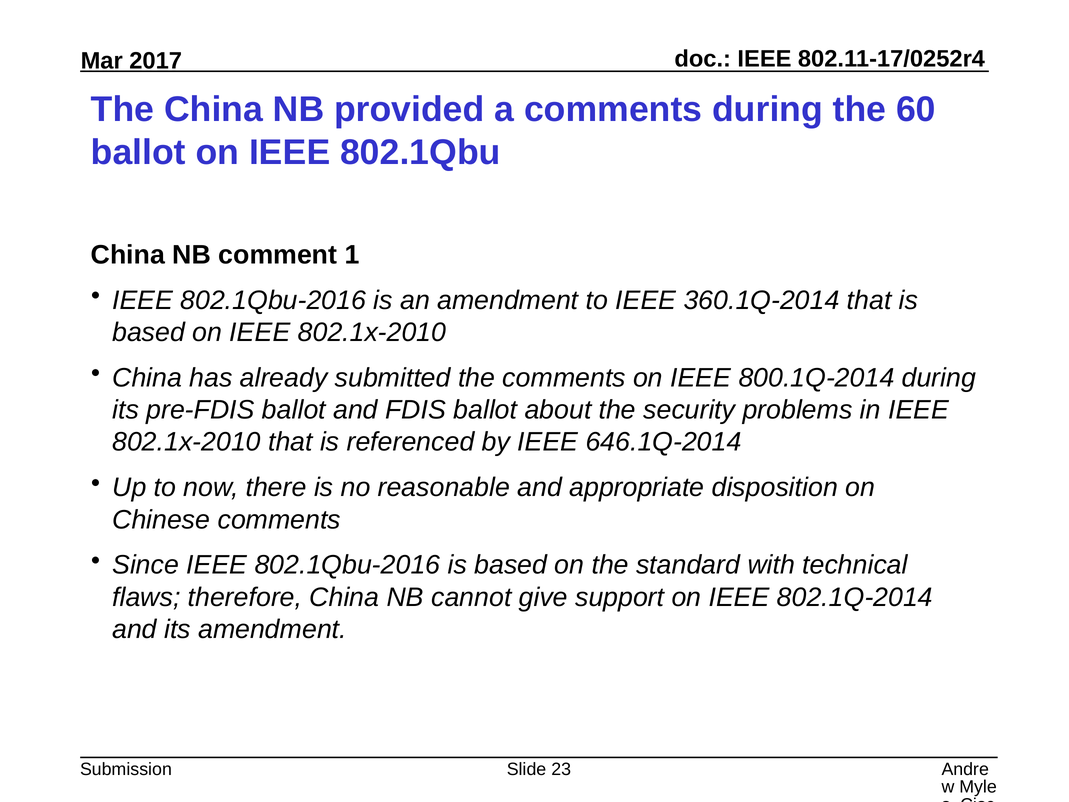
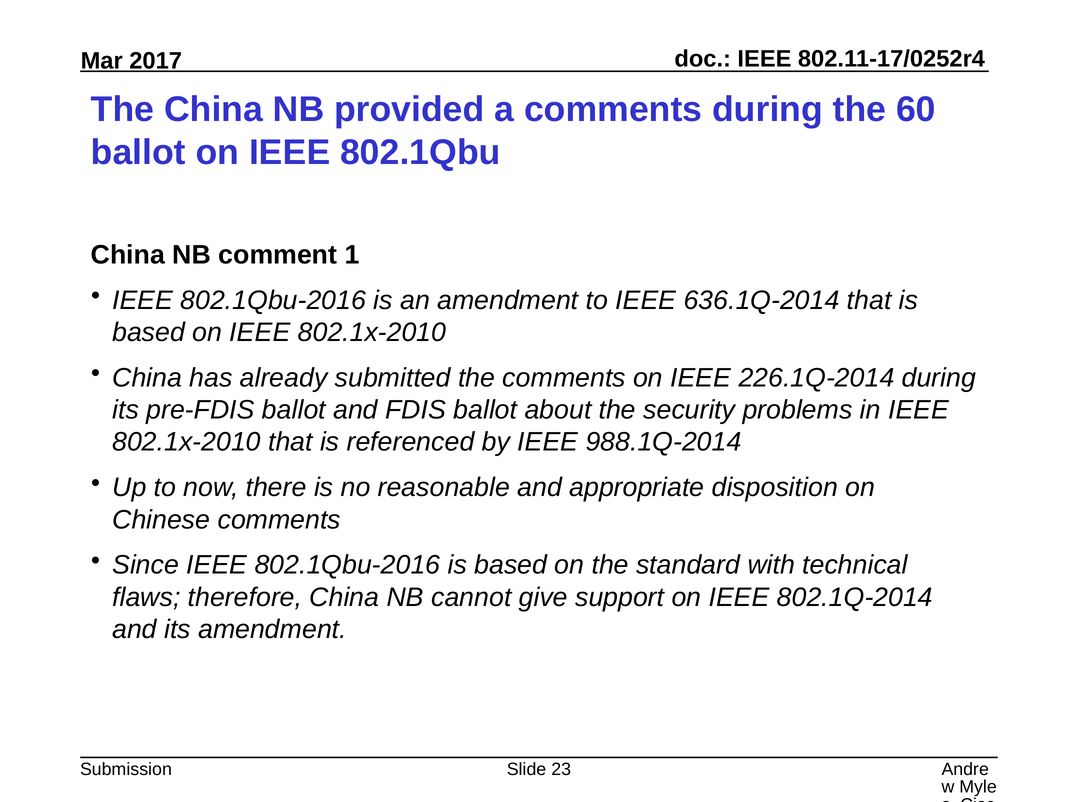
360.1Q-2014: 360.1Q-2014 -> 636.1Q-2014 (762, 300)
800.1Q-2014: 800.1Q-2014 -> 226.1Q-2014 (816, 378)
646.1Q-2014: 646.1Q-2014 -> 988.1Q-2014 (664, 442)
